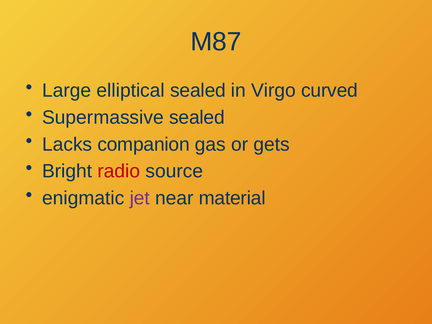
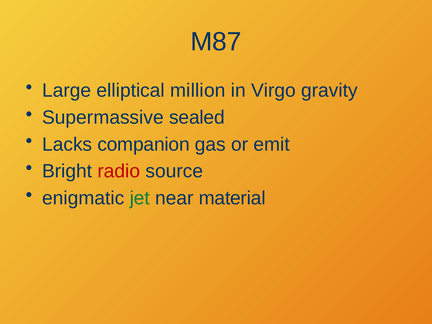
elliptical sealed: sealed -> million (198, 91)
curved: curved -> gravity (329, 91)
gets: gets -> emit (272, 144)
jet colour: purple -> green (140, 198)
